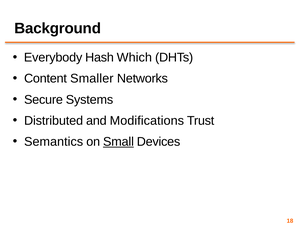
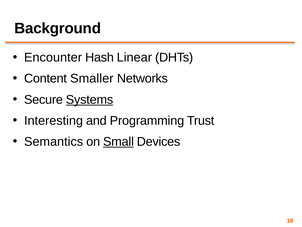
Everybody: Everybody -> Encounter (53, 57)
Which: Which -> Linear (134, 57)
Systems underline: none -> present (89, 99)
Distributed: Distributed -> Interesting (54, 120)
Modifications: Modifications -> Programming (147, 120)
